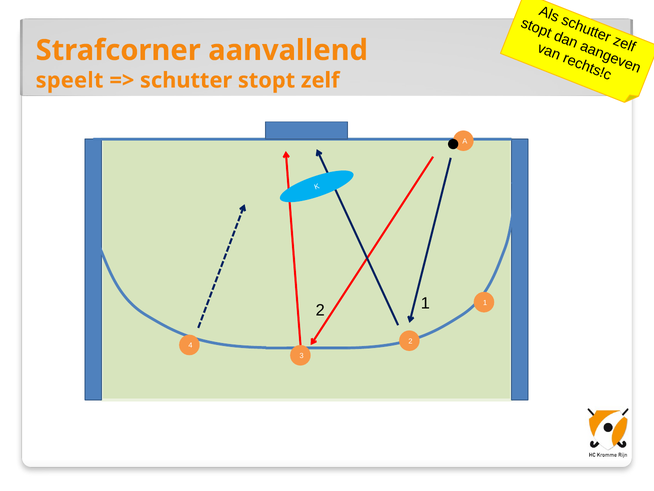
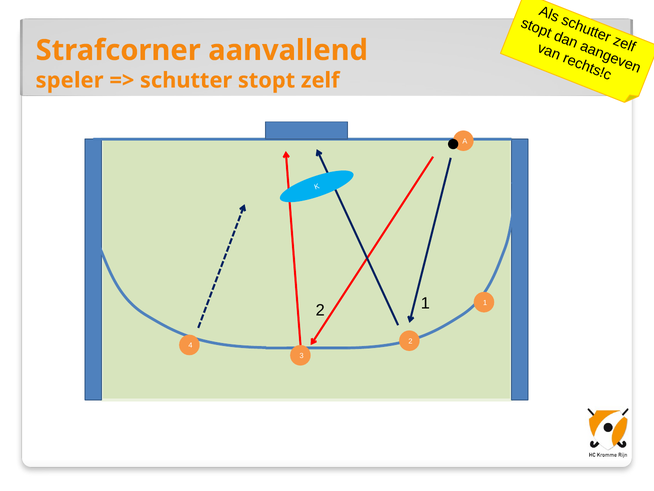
speelt: speelt -> speler (70, 80)
